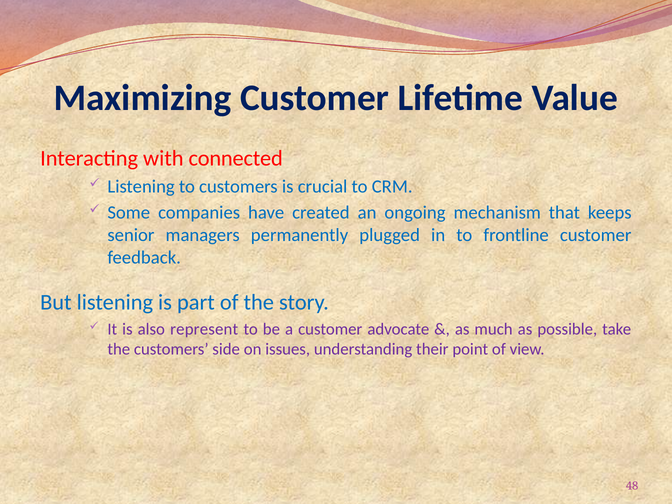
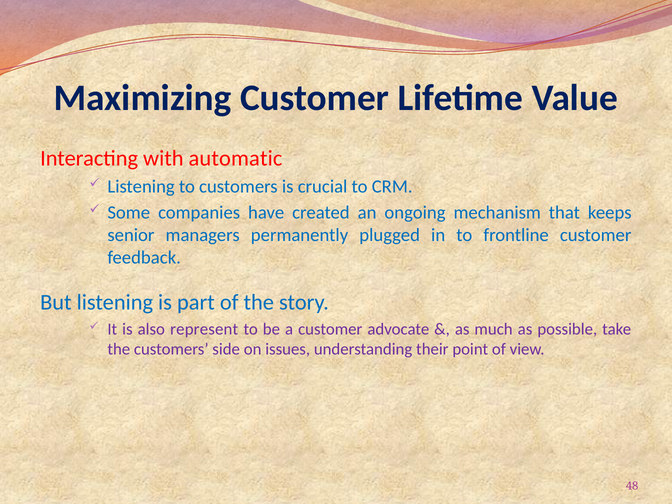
connected: connected -> automatic (235, 158)
